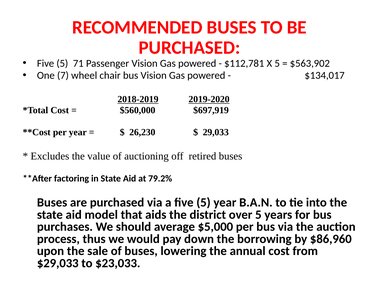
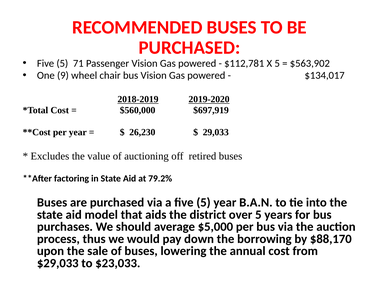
7: 7 -> 9 (63, 76)
$86,960: $86,960 -> $88,170 (331, 239)
